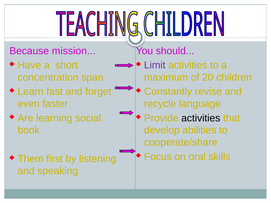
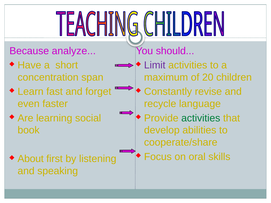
mission: mission -> analyze (74, 51)
activities colour: black -> green (201, 118)
Them: Them -> About (31, 159)
